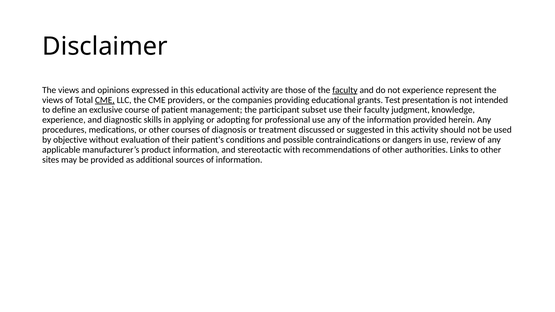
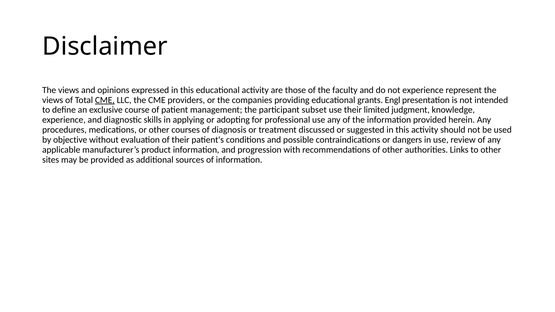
faculty underline: present -> none (345, 90)
Test: Test -> Engl (393, 100)
their faculty: faculty -> limited (377, 110)
stereotactic: stereotactic -> progression (260, 150)
